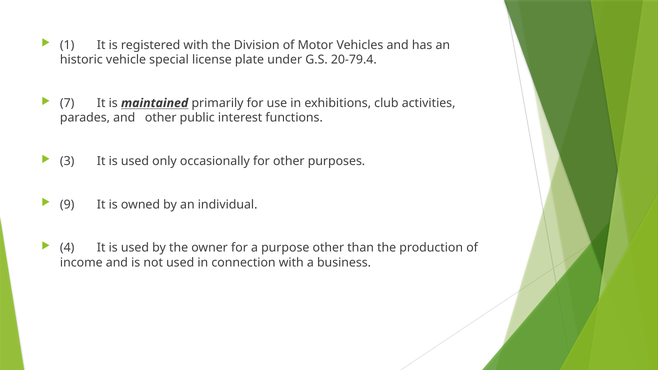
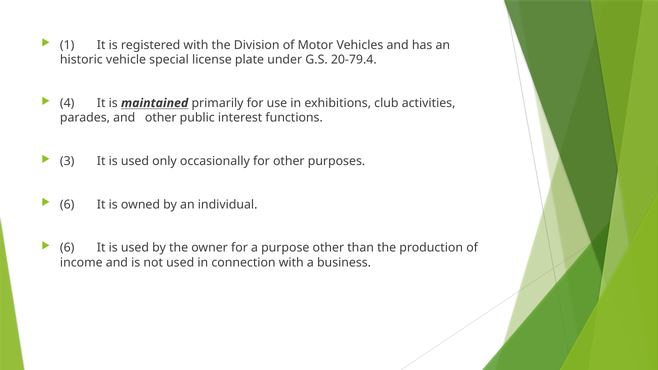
7: 7 -> 4 (67, 103)
9: 9 -> 6 (67, 205)
4: 4 -> 6 (67, 248)
